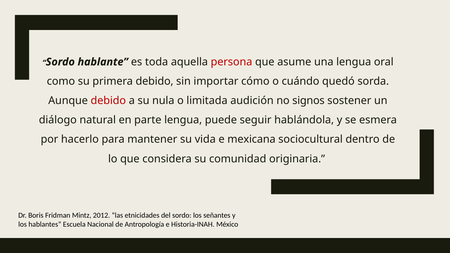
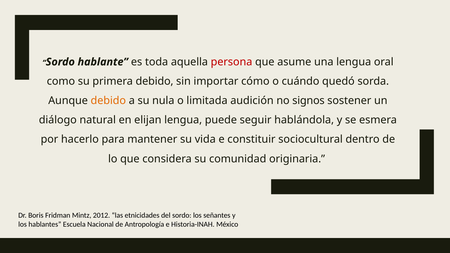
debido colour: red -> orange (108, 101)
parte: parte -> elijan (148, 120)
mexicana: mexicana -> constituir (251, 139)
